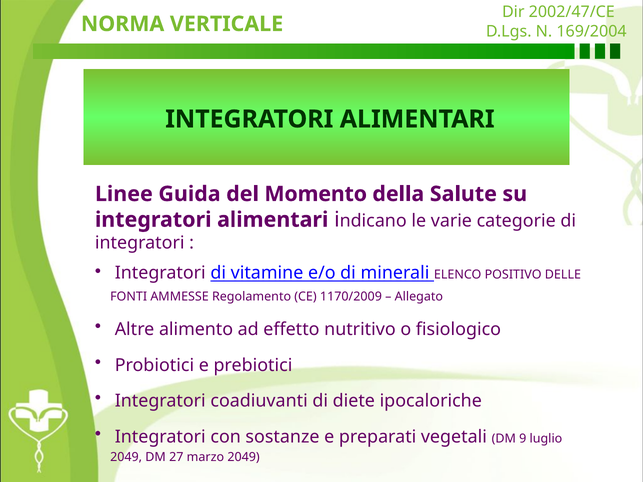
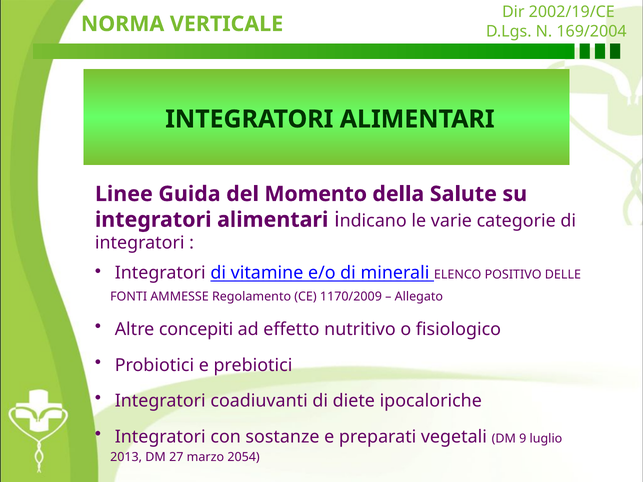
2002/47/CE: 2002/47/CE -> 2002/19/CE (572, 12)
alimento: alimento -> concepiti (196, 330)
2049: 2049 -> 2013 (126, 458)
marzo 2049: 2049 -> 2054 (244, 458)
